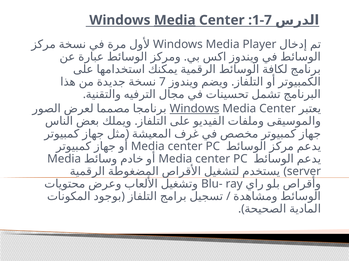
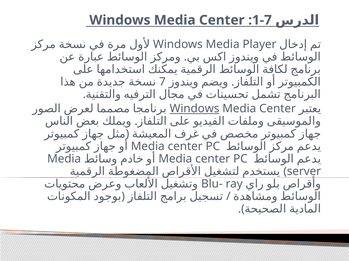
Media underline: present -> none (175, 20)
